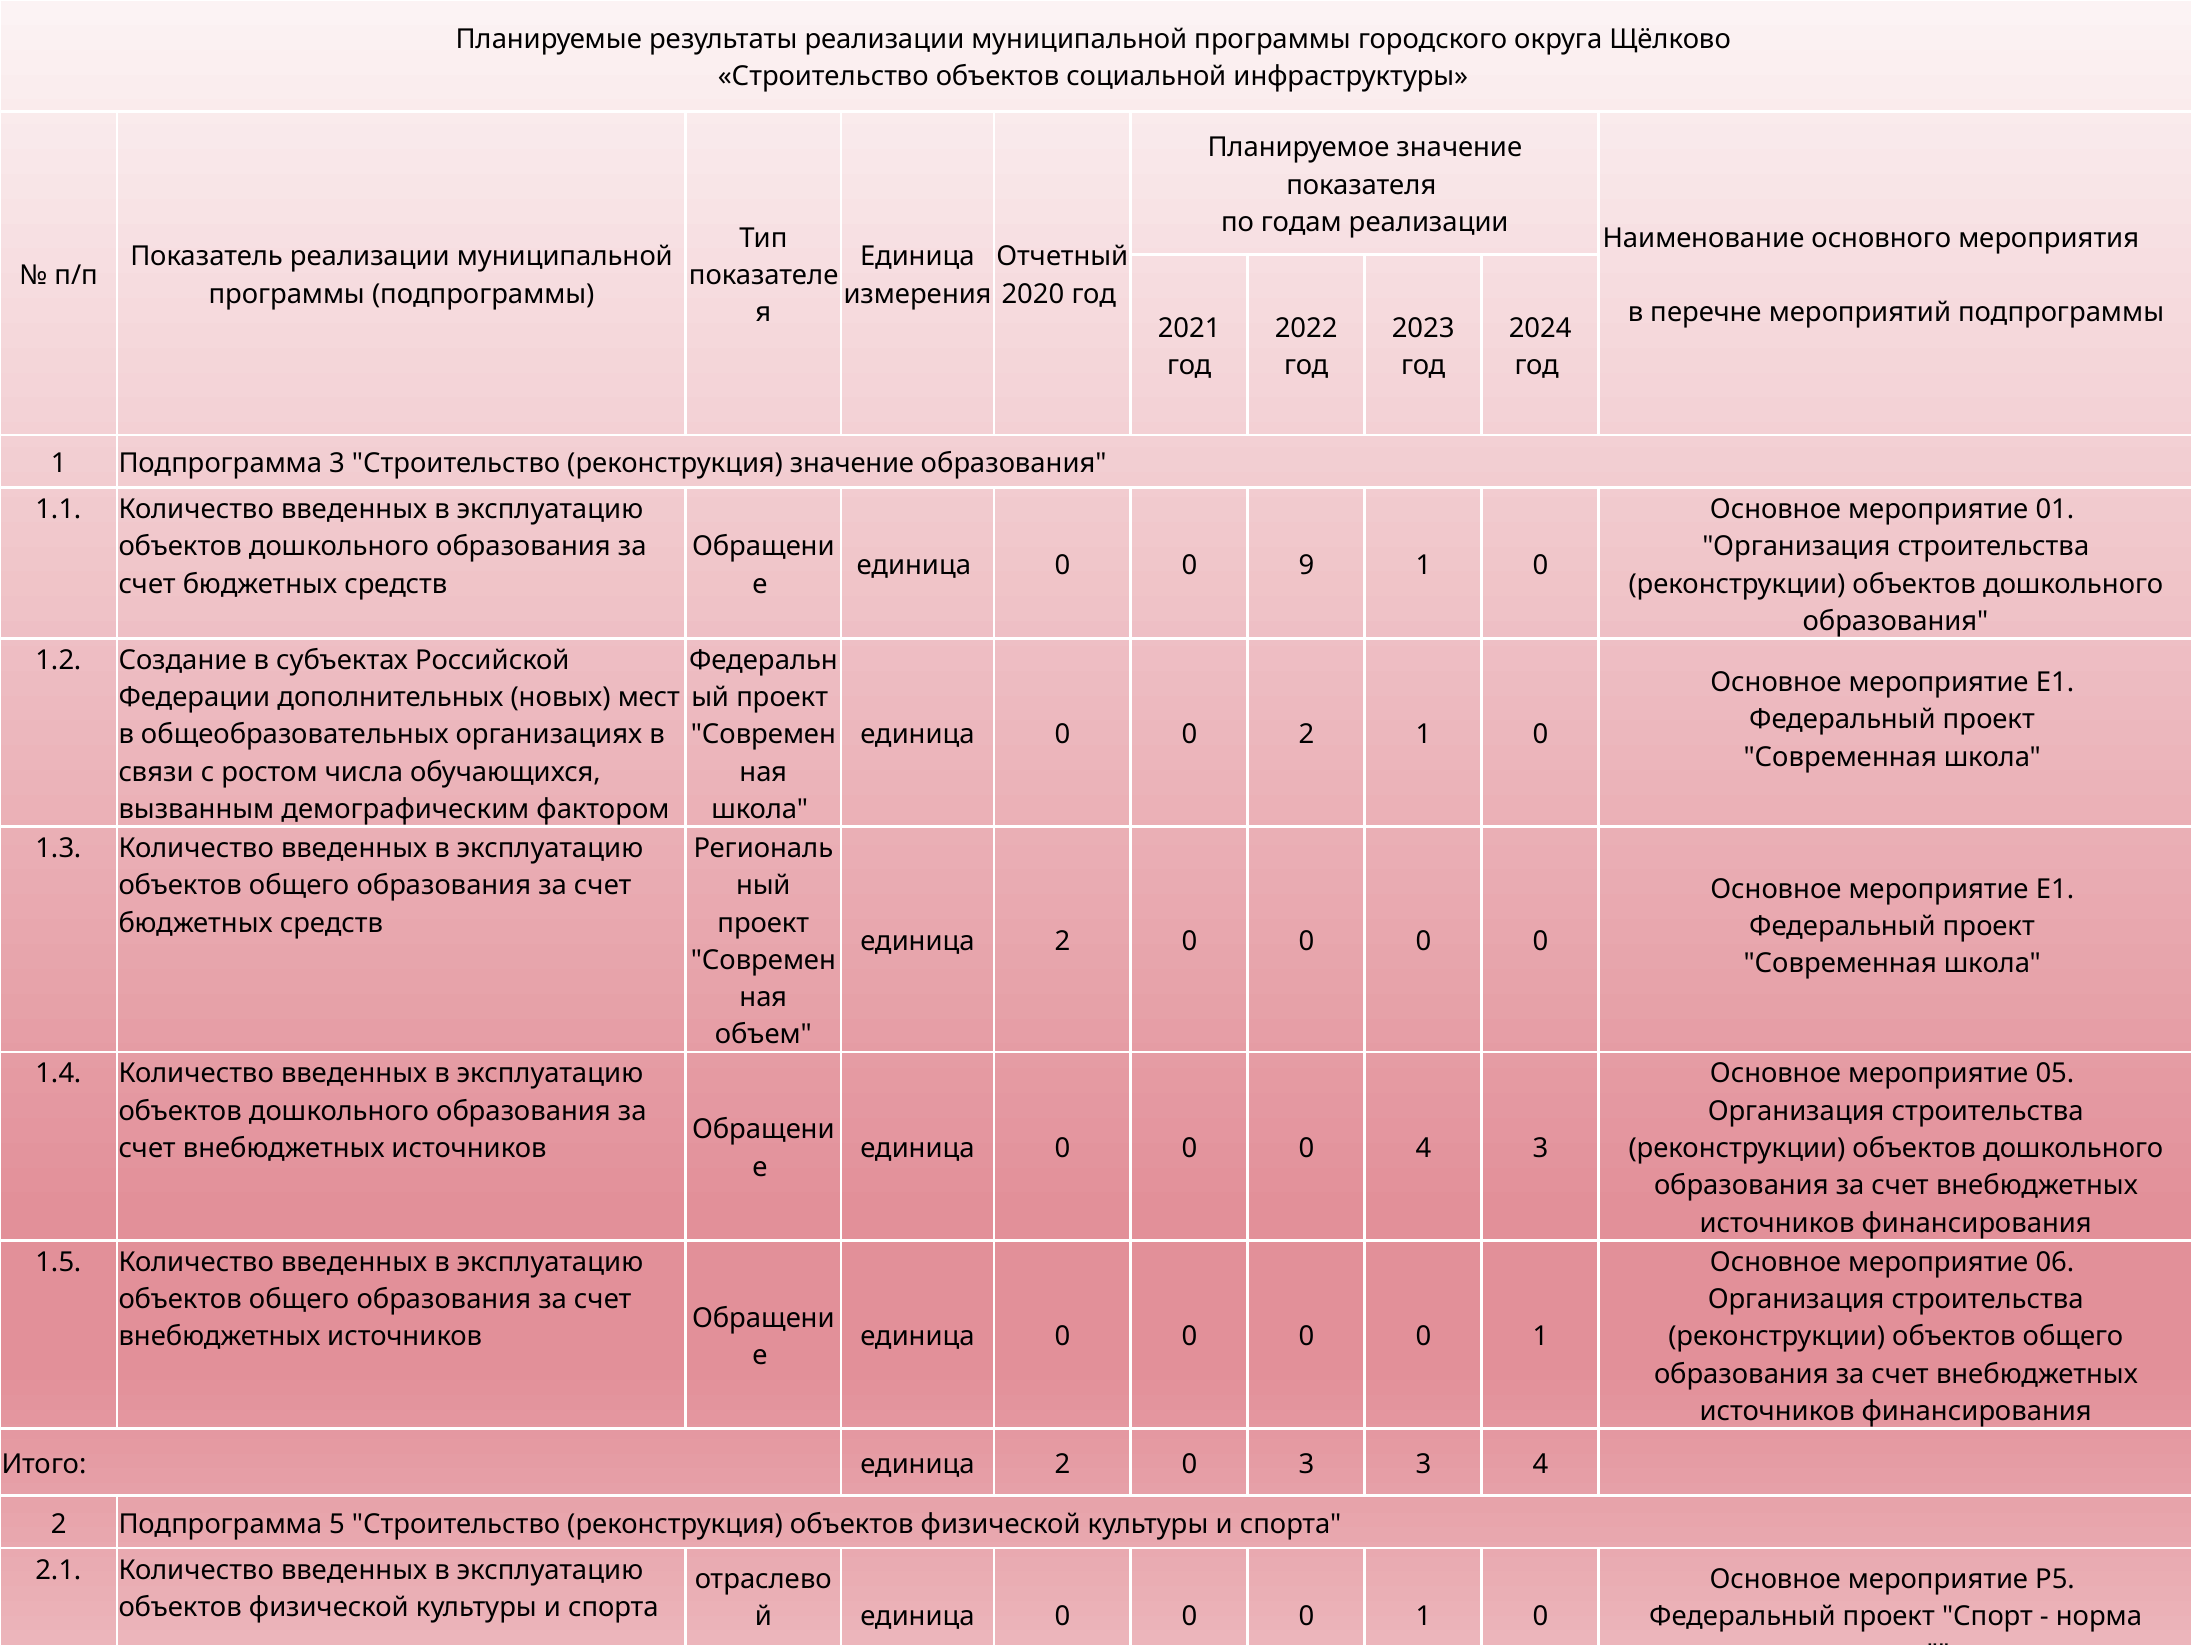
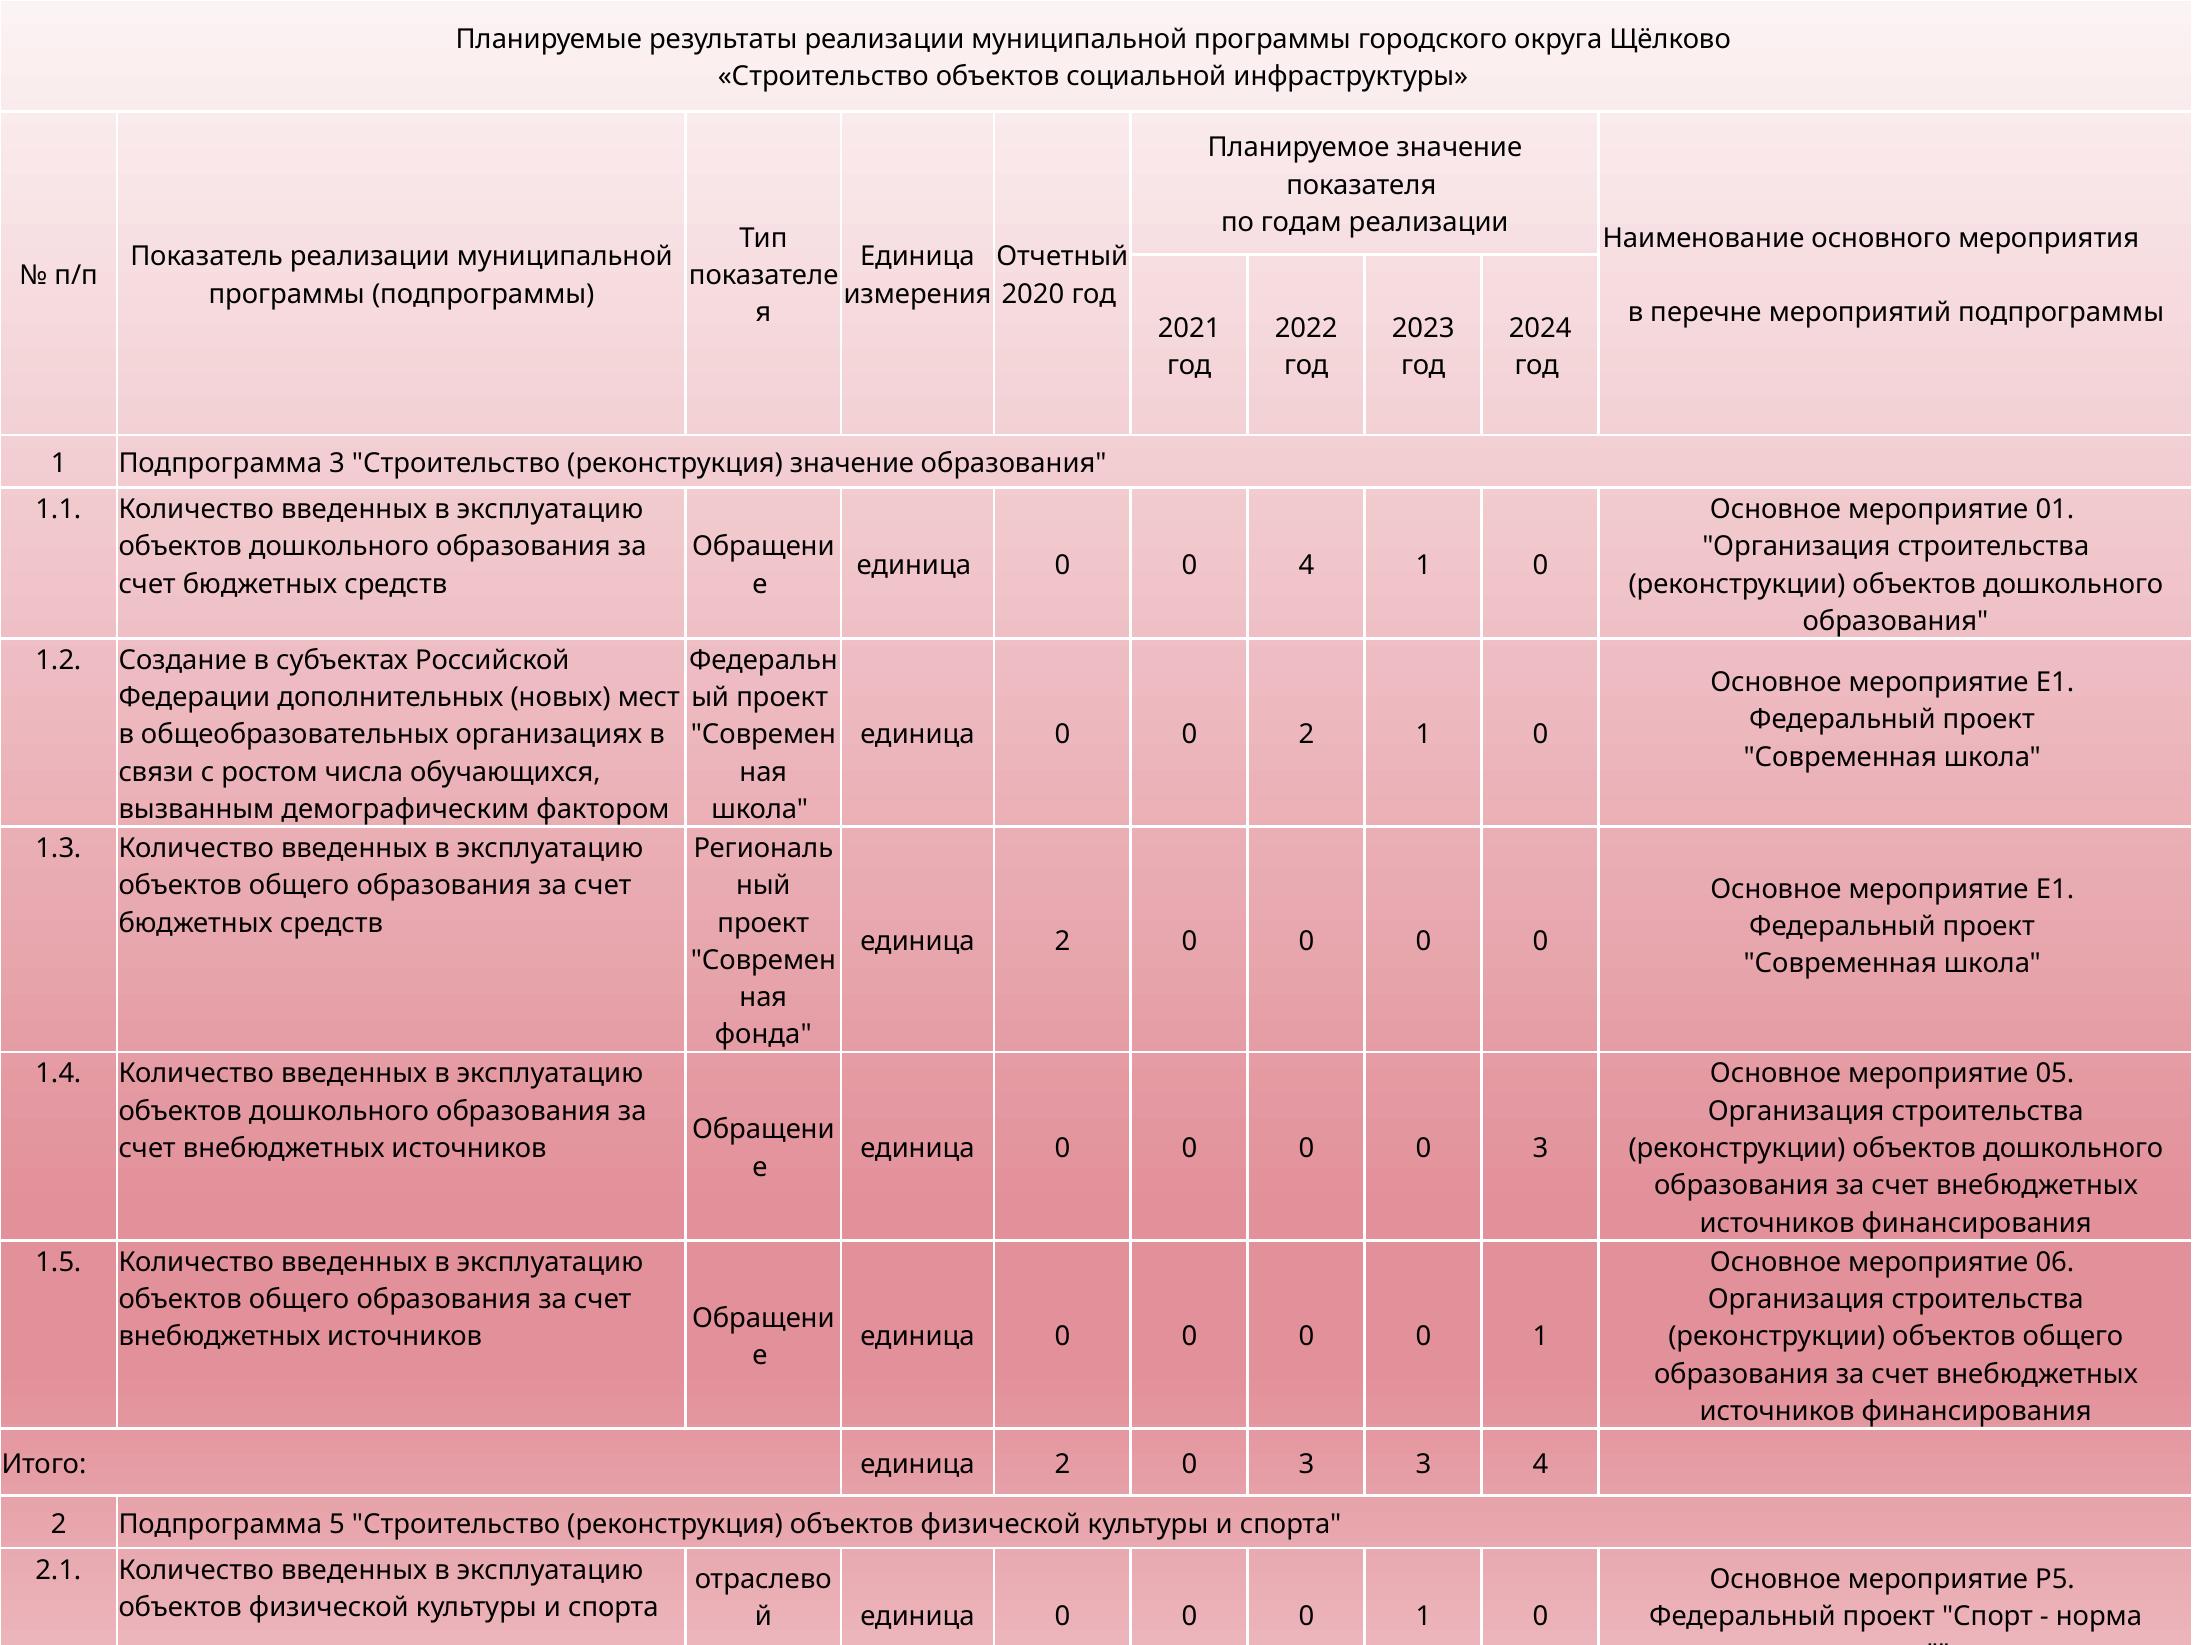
0 9: 9 -> 4 (1306, 565)
объем: объем -> фонда (763, 1035)
4: 4 -> 0 (1423, 1148)
